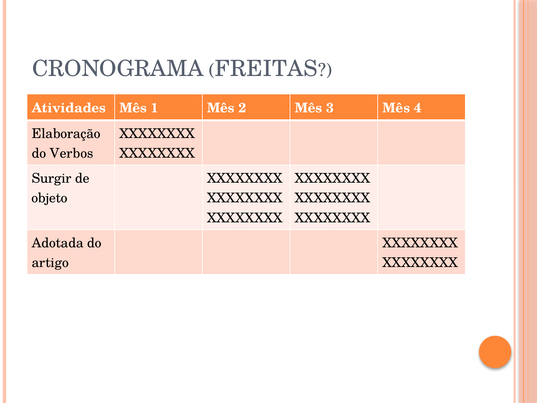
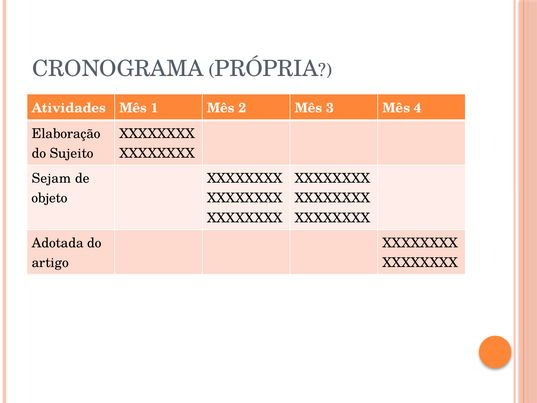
FREITAS: FREITAS -> PRÓPRIA (266, 69)
Verbos: Verbos -> Sujeito (72, 153)
Surgir: Surgir -> Sejam (52, 178)
